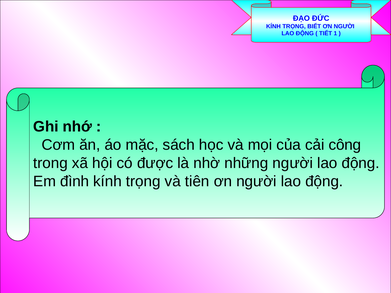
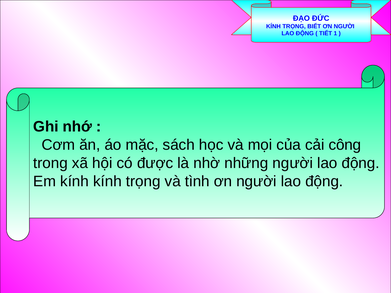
Em đình: đình -> kính (75, 182)
tiên: tiên -> tình (197, 182)
